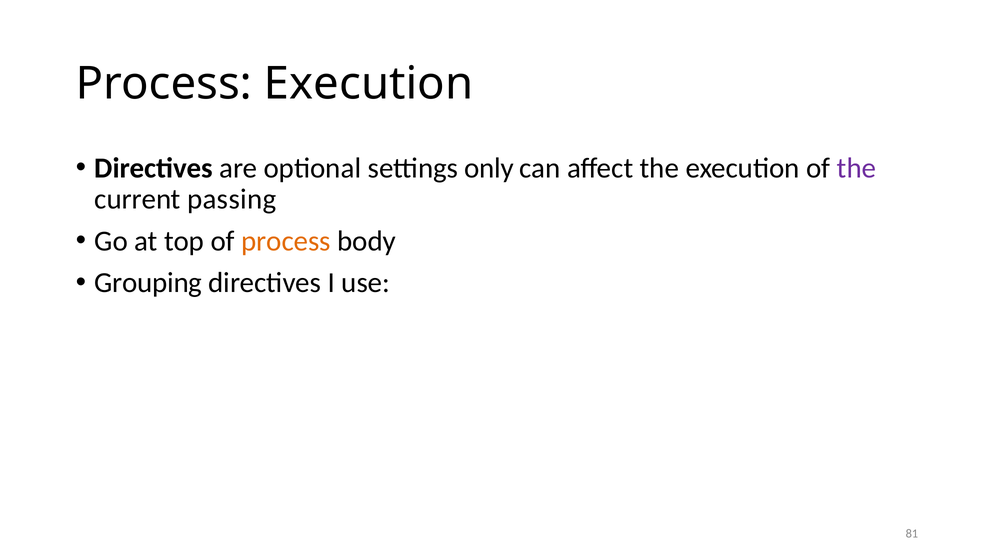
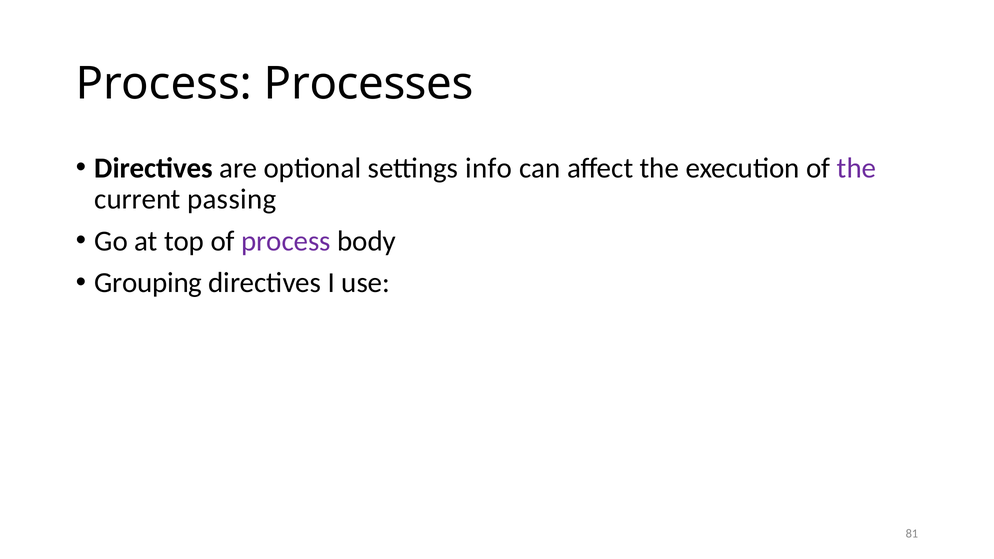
Process Execution: Execution -> Processes (369, 83)
only: only -> info (489, 168)
process colour: orange -> purple (286, 241)
